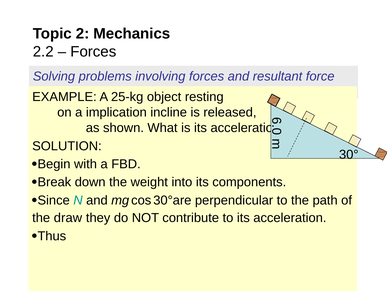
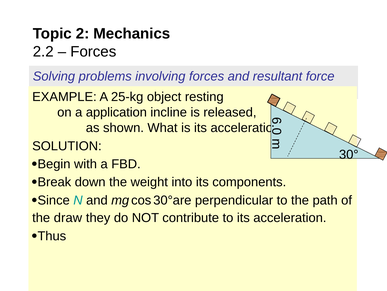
implication: implication -> application (116, 112)
